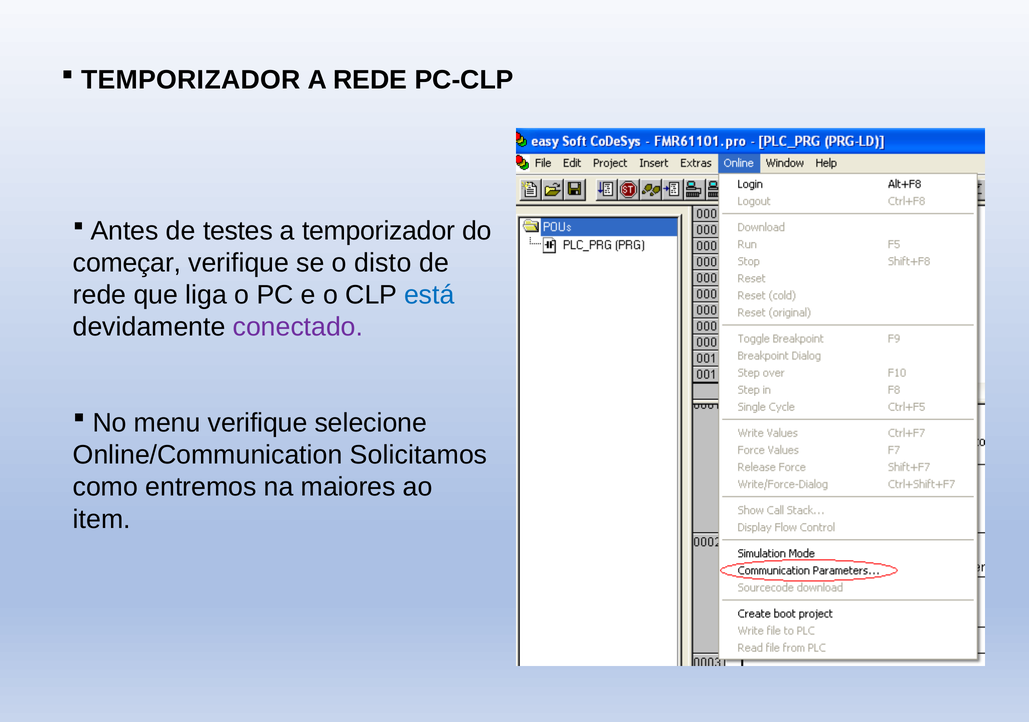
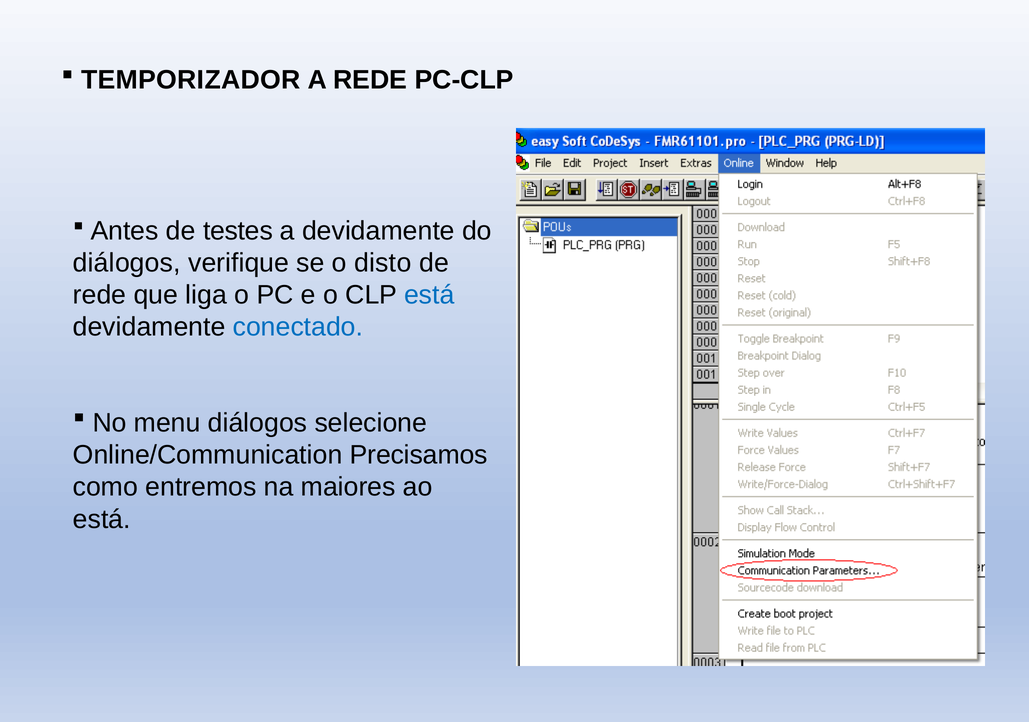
a temporizador: temporizador -> devidamente (378, 231)
começar: começar -> diálogos (127, 263)
conectado colour: purple -> blue (298, 327)
menu verifique: verifique -> diálogos (258, 423)
Solicitamos: Solicitamos -> Precisamos (419, 455)
item: item -> está (102, 519)
